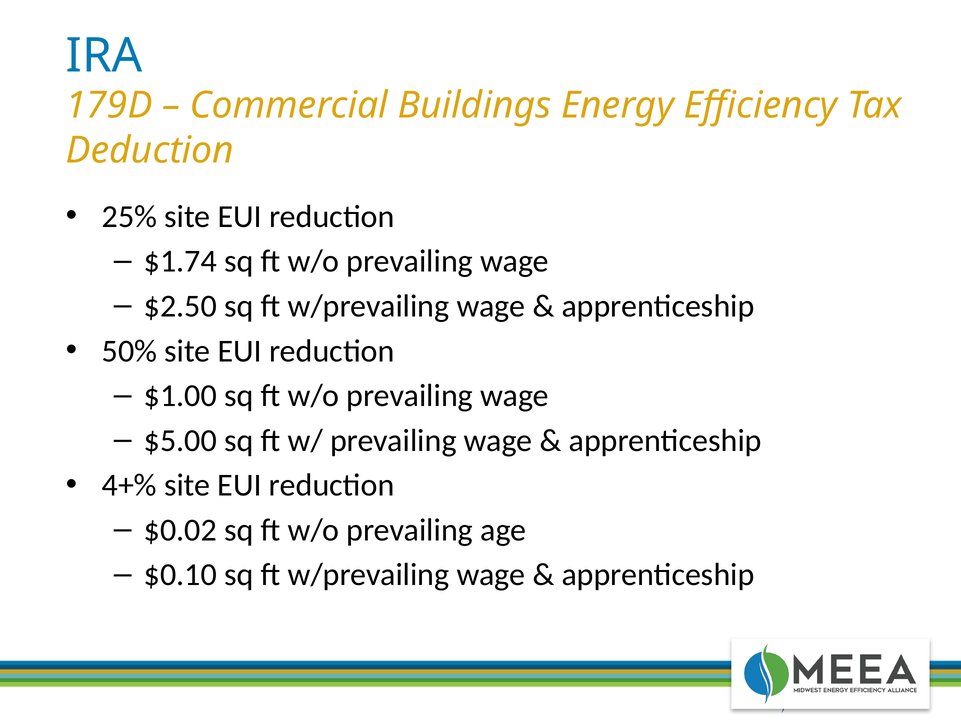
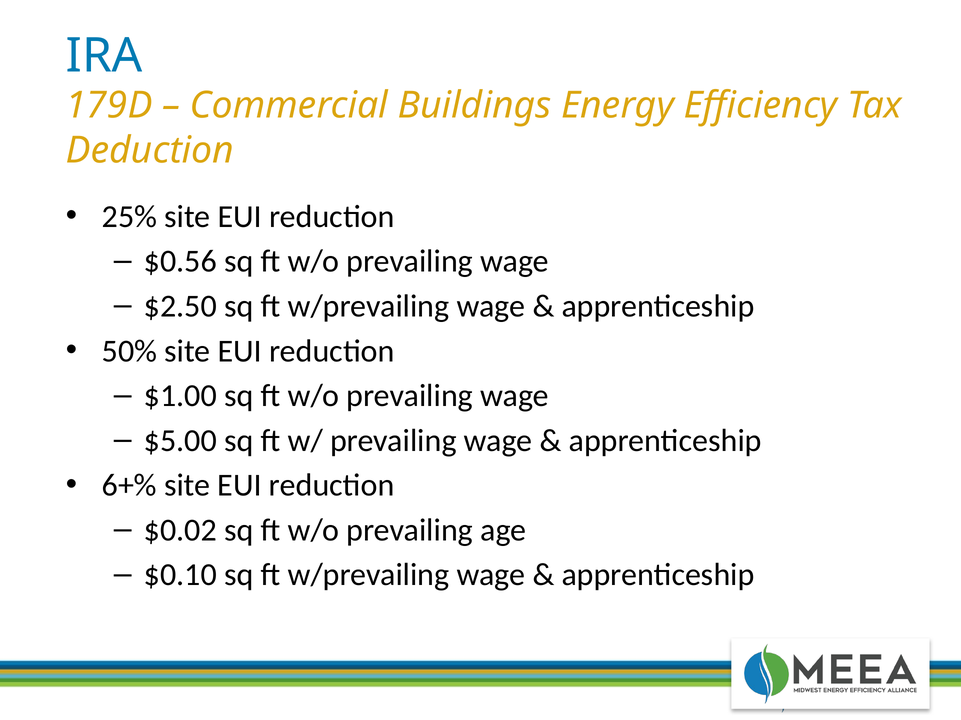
$1.74: $1.74 -> $0.56 (180, 262)
4+%: 4+% -> 6+% (129, 486)
